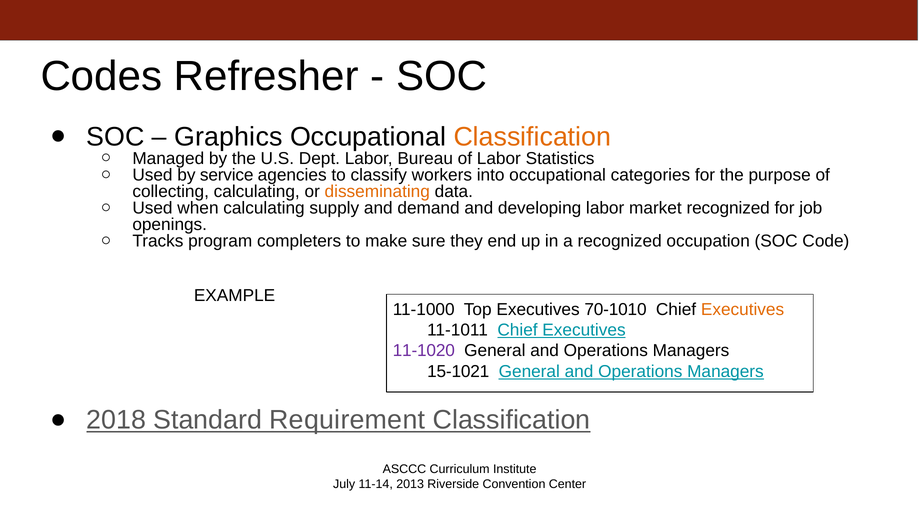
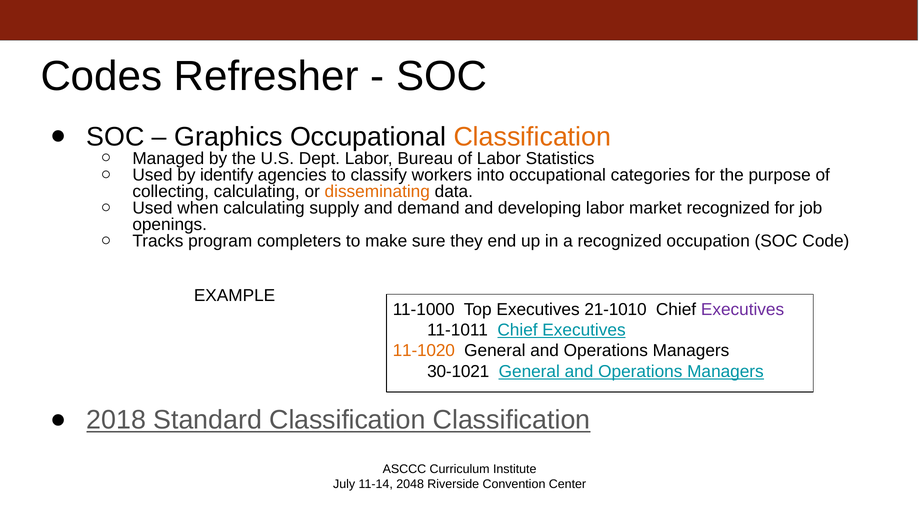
service: service -> identify (227, 175)
70-1010: 70-1010 -> 21-1010 (615, 309)
Executives colour: orange -> purple (743, 309)
11-1020 colour: purple -> orange (424, 351)
15-1021: 15-1021 -> 30-1021 (458, 371)
Standard Requirement: Requirement -> Classification (347, 420)
2013: 2013 -> 2048 (410, 484)
